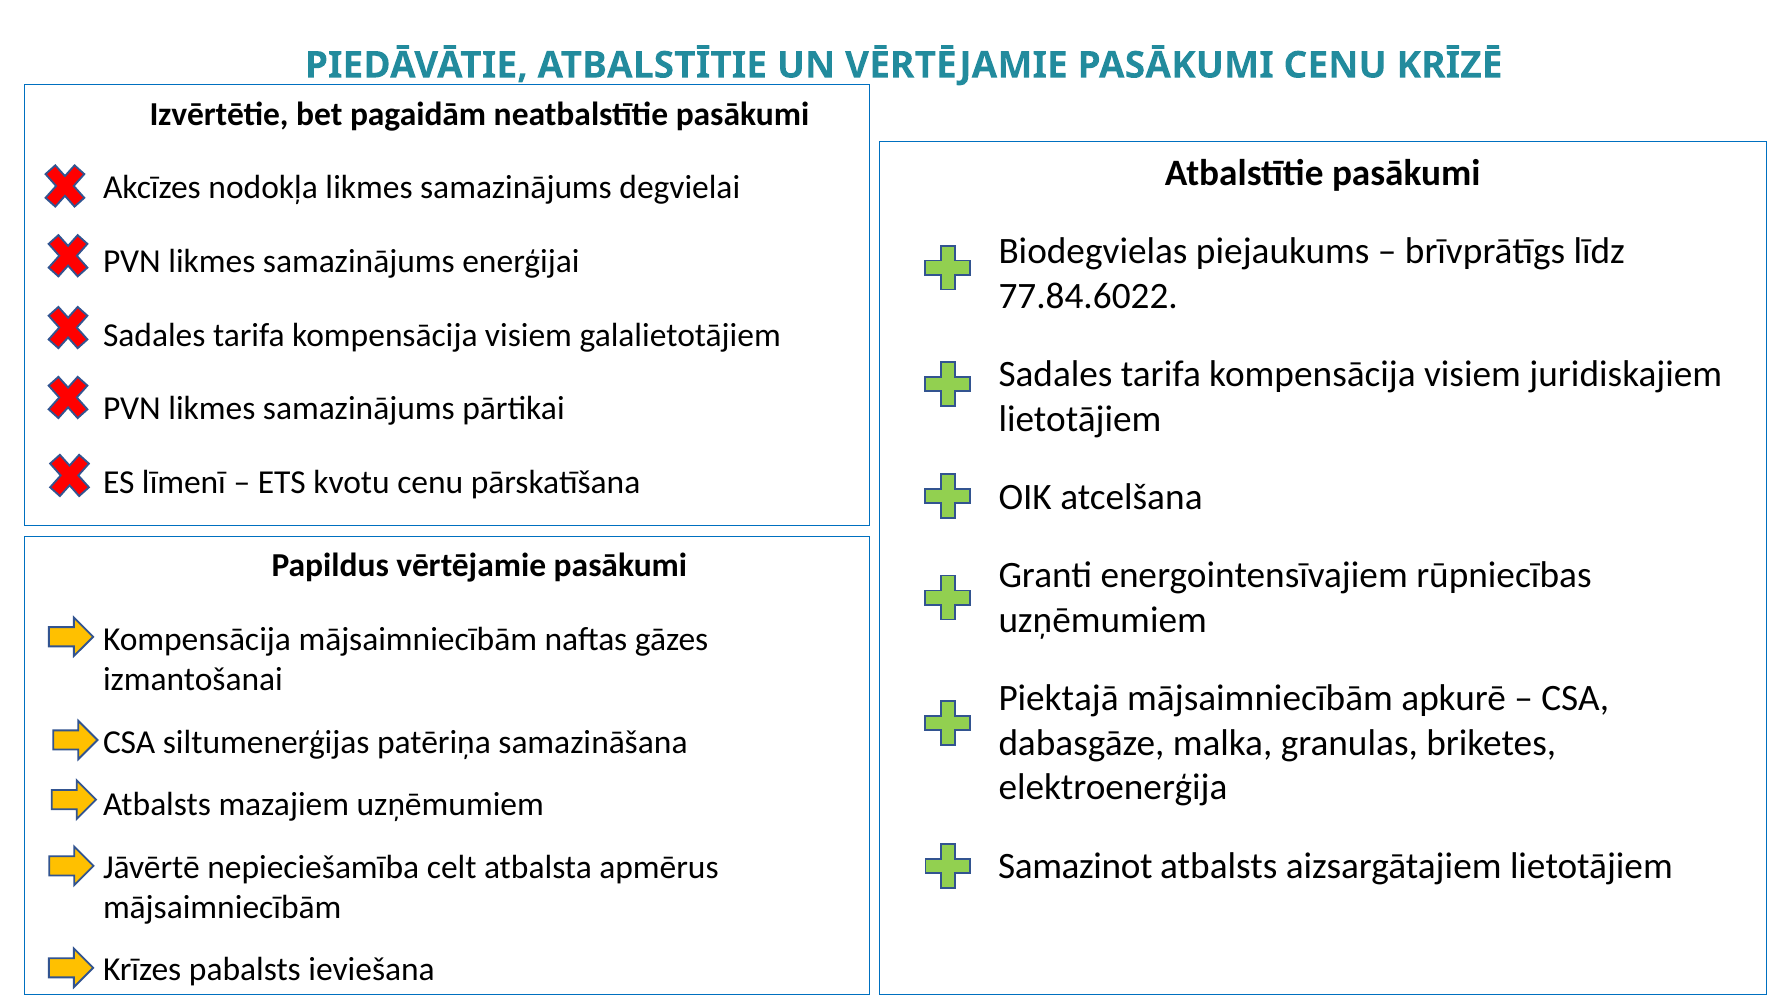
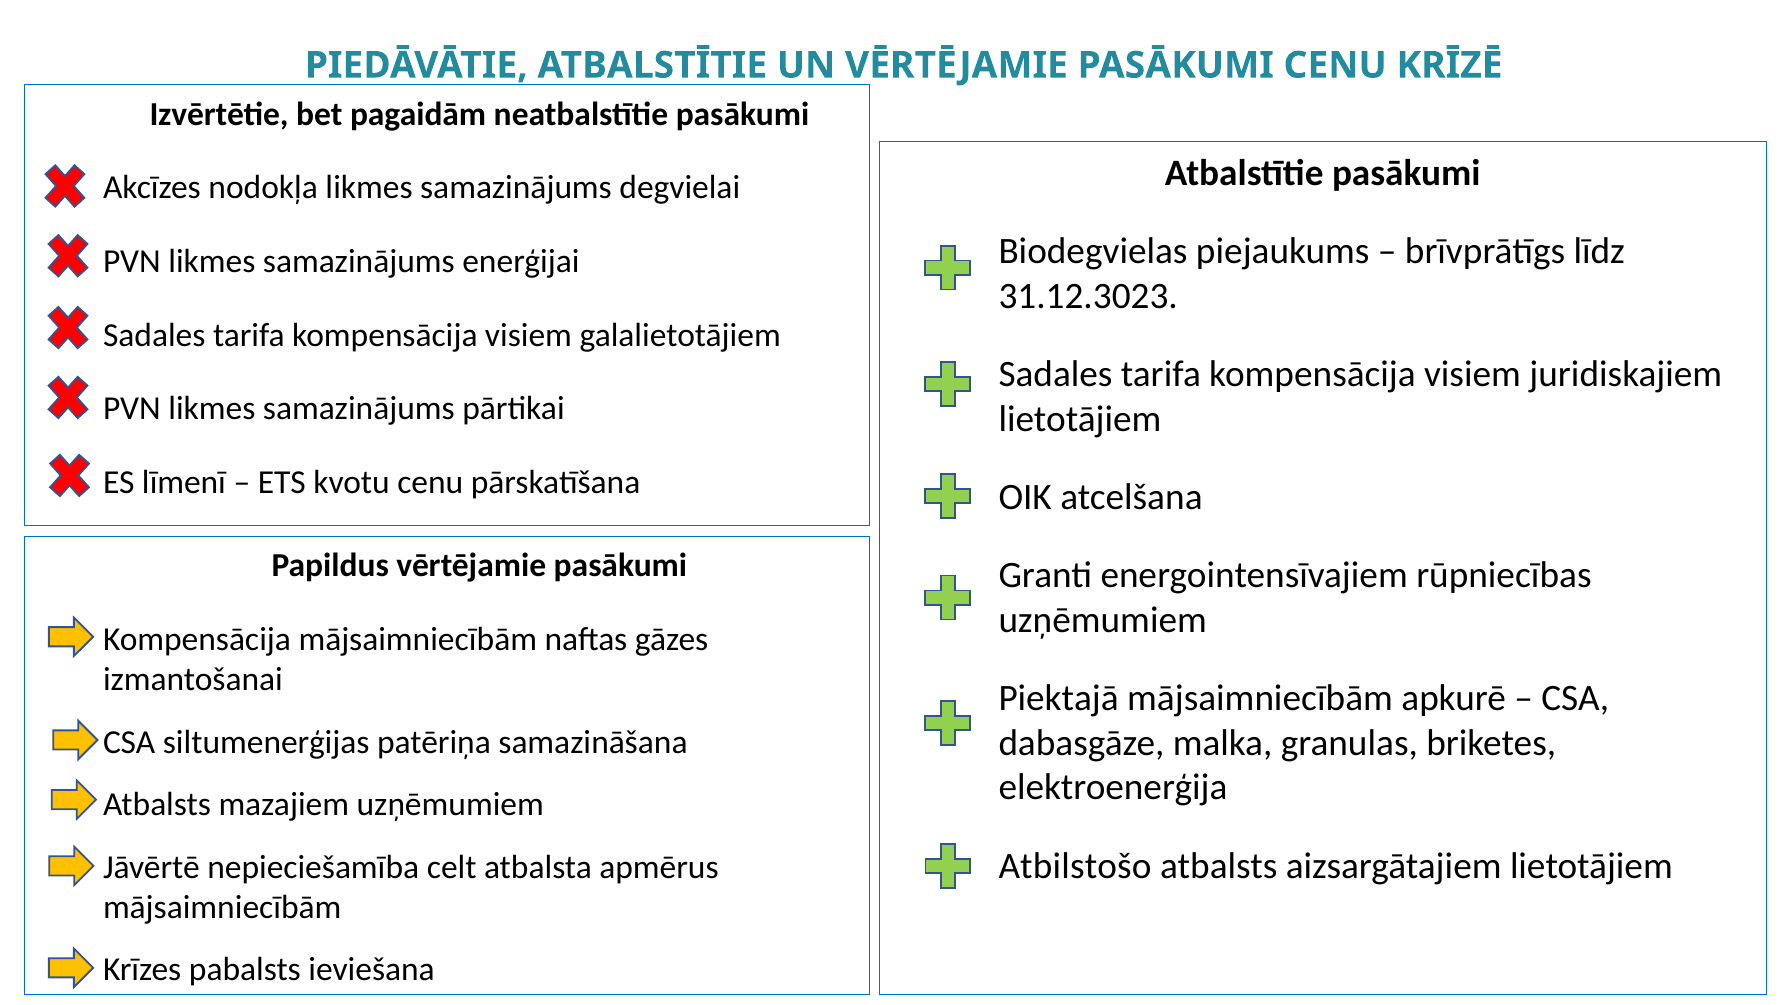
77.84.6022: 77.84.6022 -> 31.12.3023 (1088, 296)
Samazinot: Samazinot -> Atbilstošo (1075, 866)
